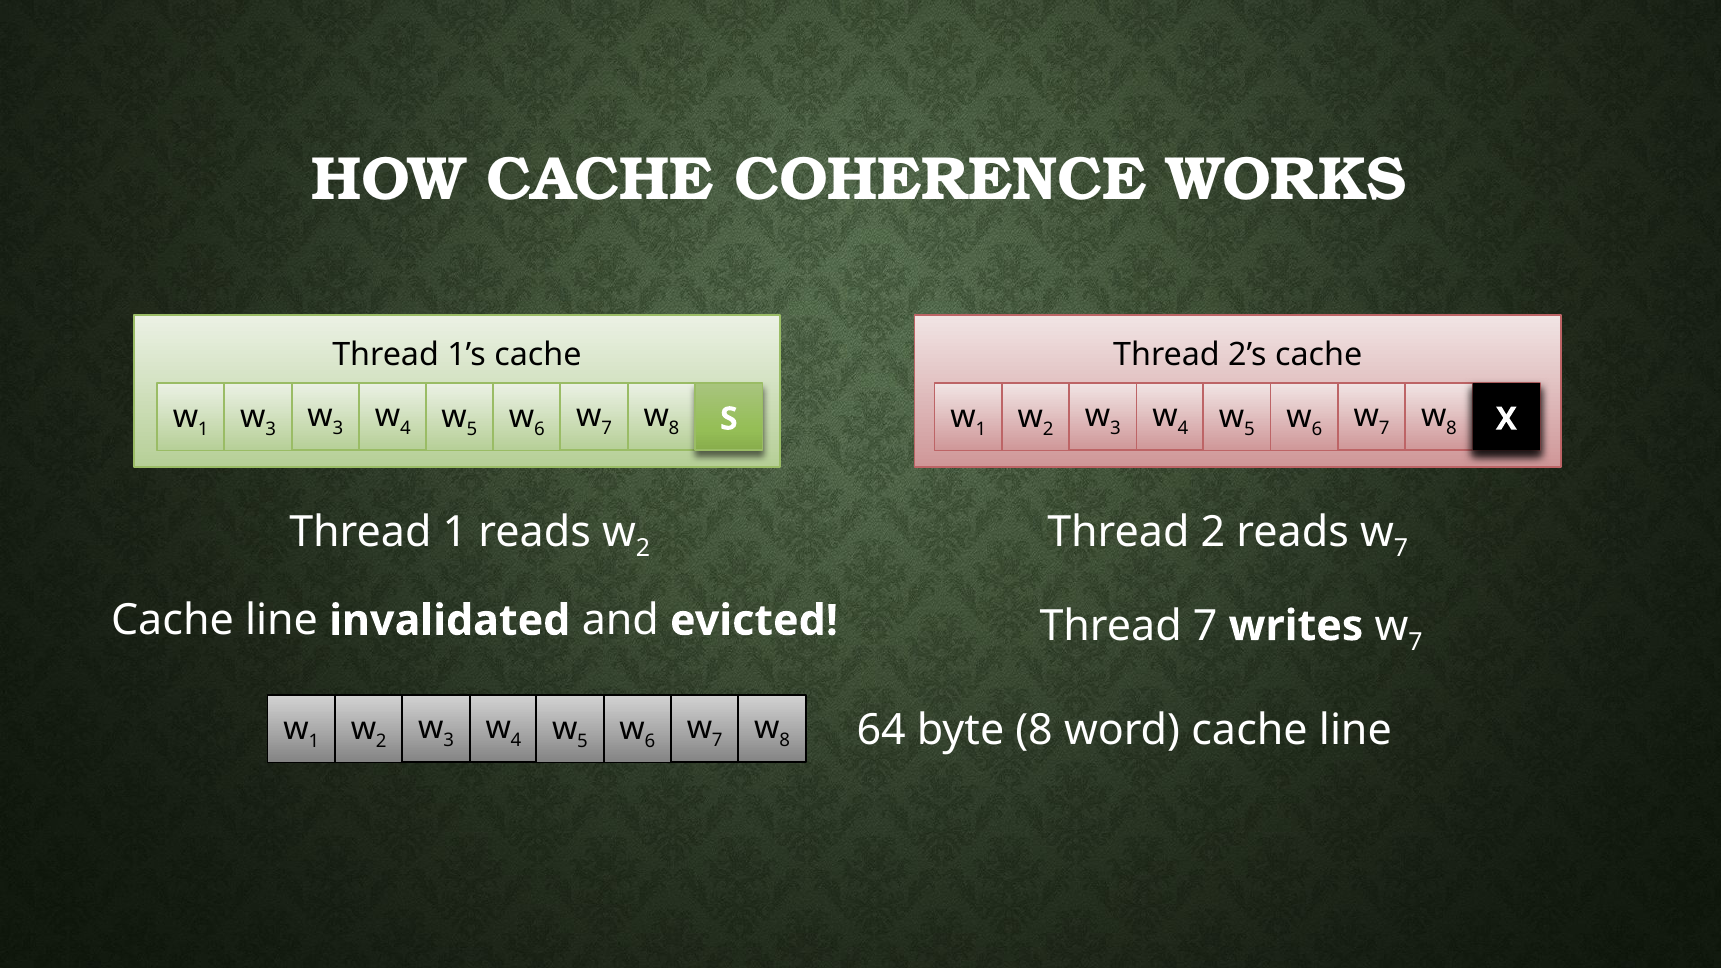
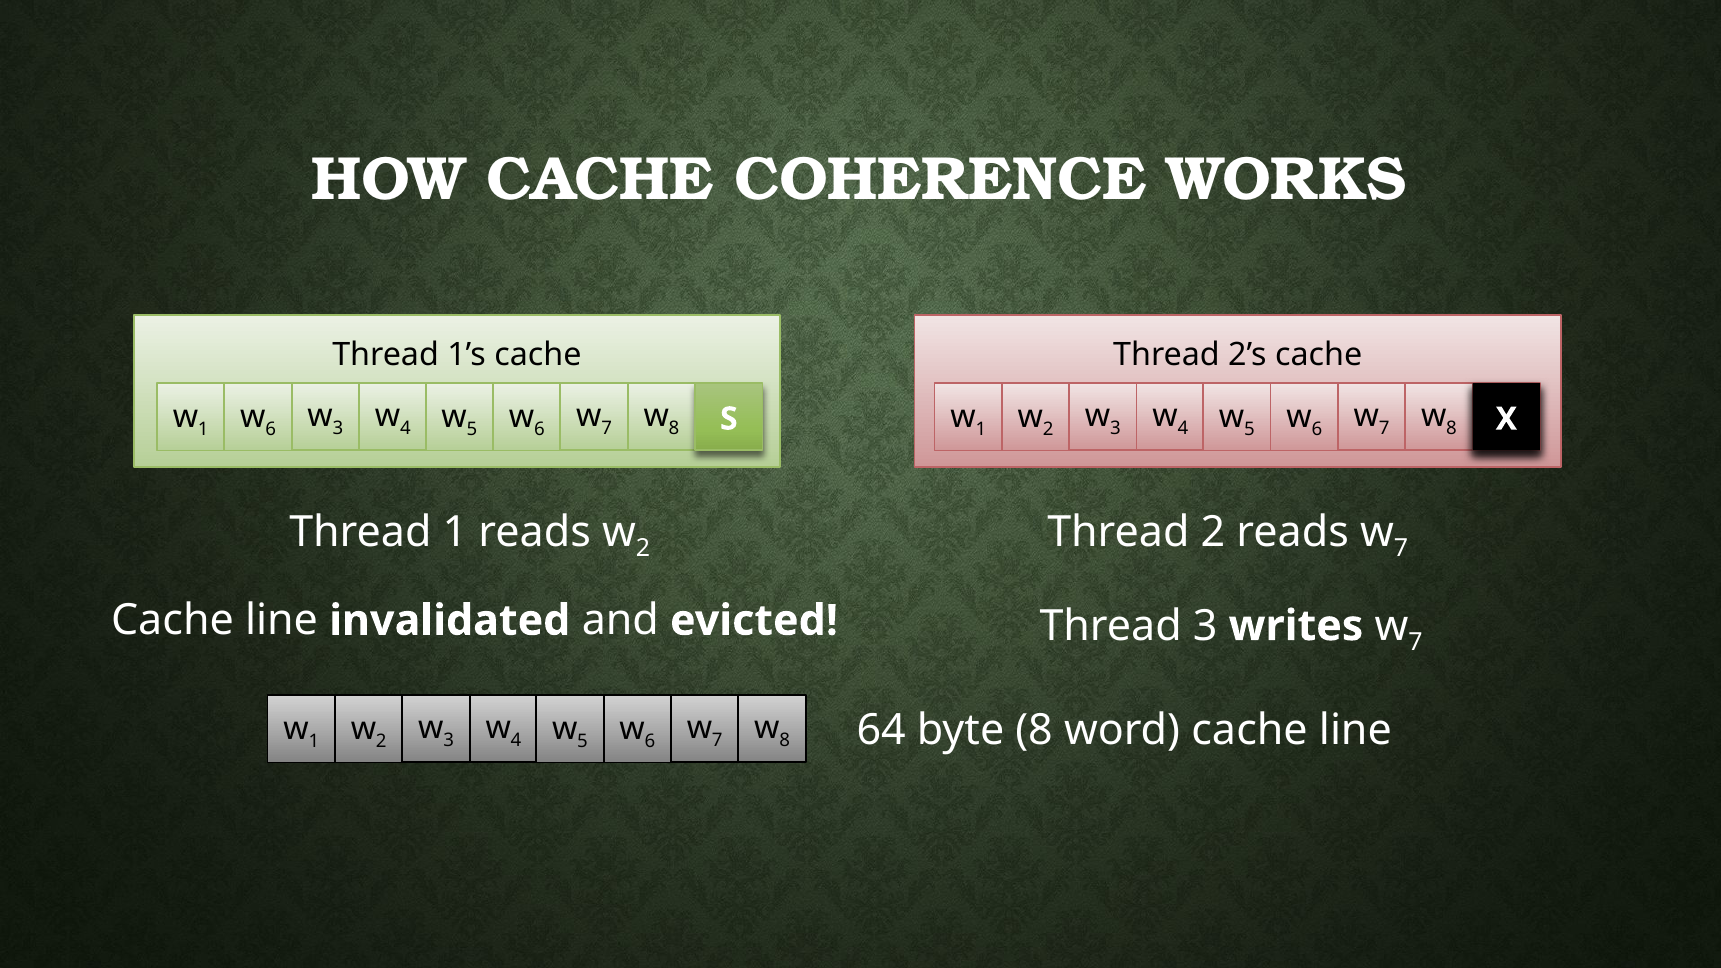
3: 3 -> 6 (271, 429)
Thread 7: 7 -> 3 (1205, 626)
